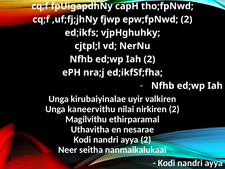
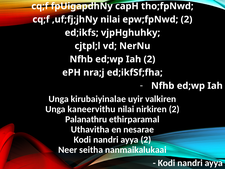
,uf;fj;jhNy fjwp: fjwp -> nilai (110, 19)
Magilvithu: Magilvithu -> Palanathru (86, 119)
